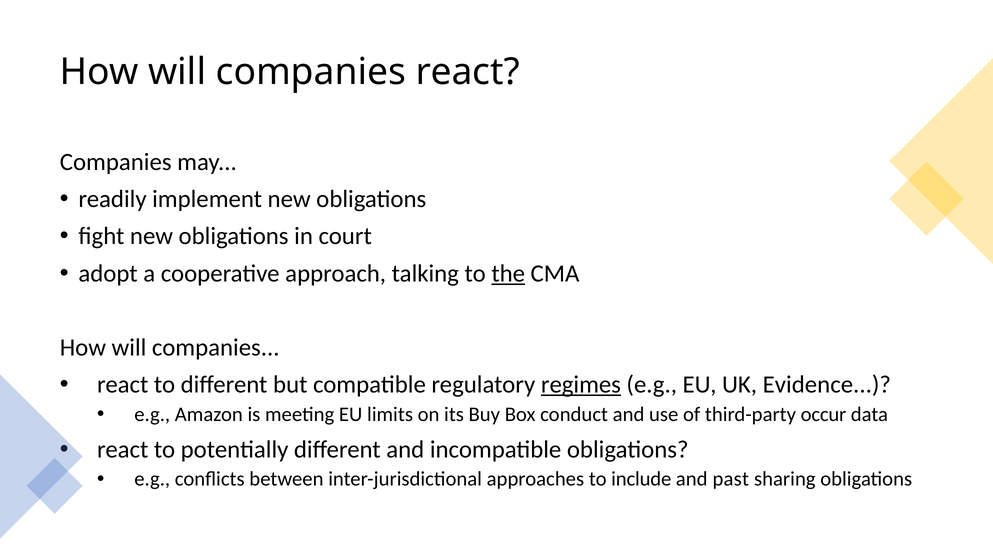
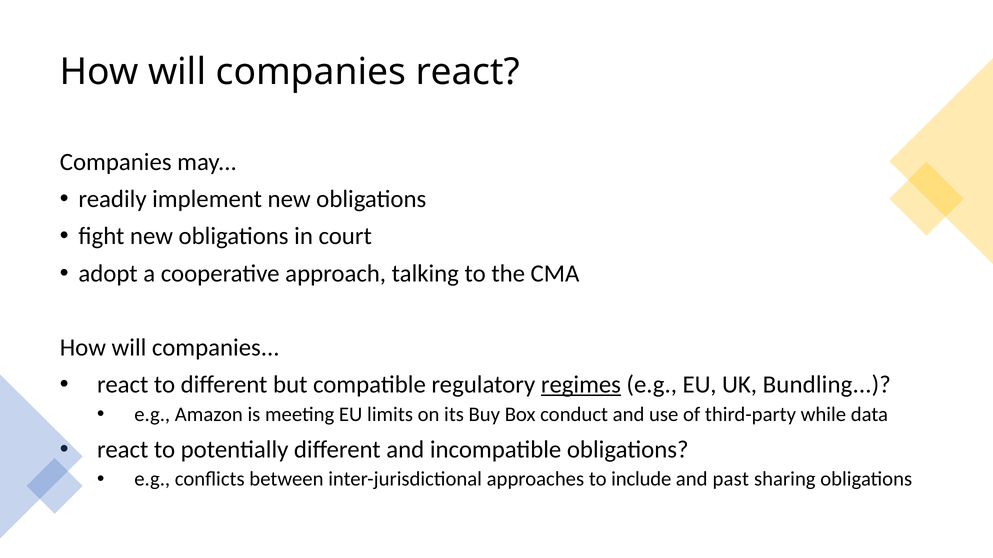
the underline: present -> none (508, 274)
Evidence: Evidence -> Bundling (827, 385)
occur: occur -> while (823, 415)
